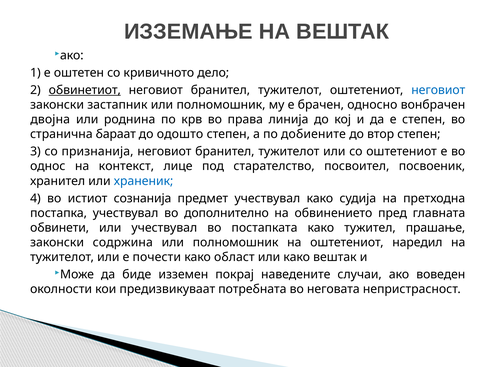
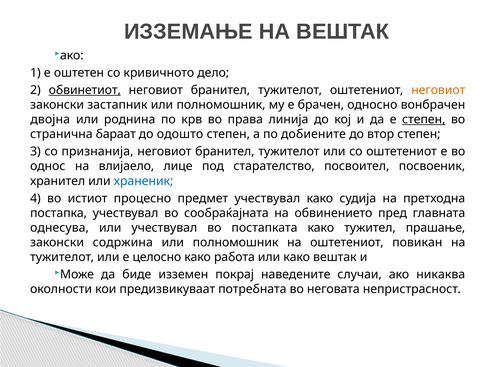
неговиот colour: blue -> orange (438, 90)
степен underline: none -> present (424, 119)
контекст: контекст -> влијаело (126, 166)
сознанија: сознанија -> процесно (142, 198)
дополнително: дополнително -> сообраќајната (226, 213)
обвинети: обвинети -> однесува (60, 228)
наредил: наредил -> повикан (417, 242)
почести: почести -> целосно (157, 257)
област: област -> работа (234, 257)
воведен: воведен -> никаква (441, 274)
